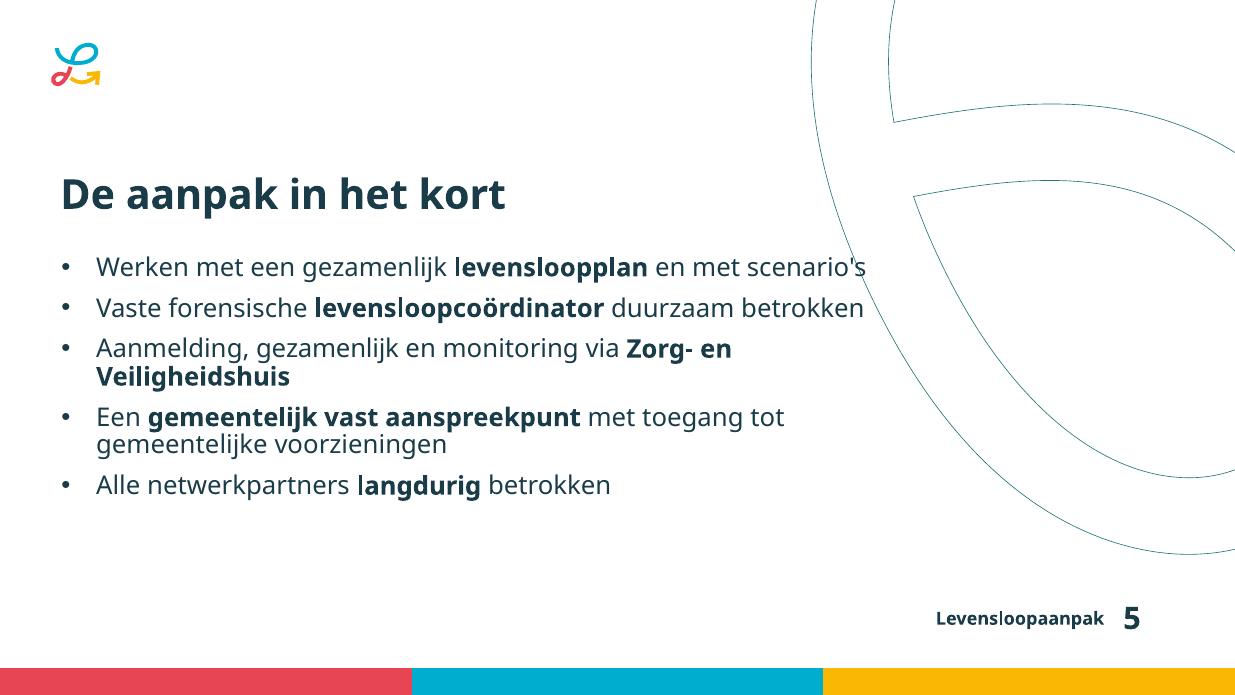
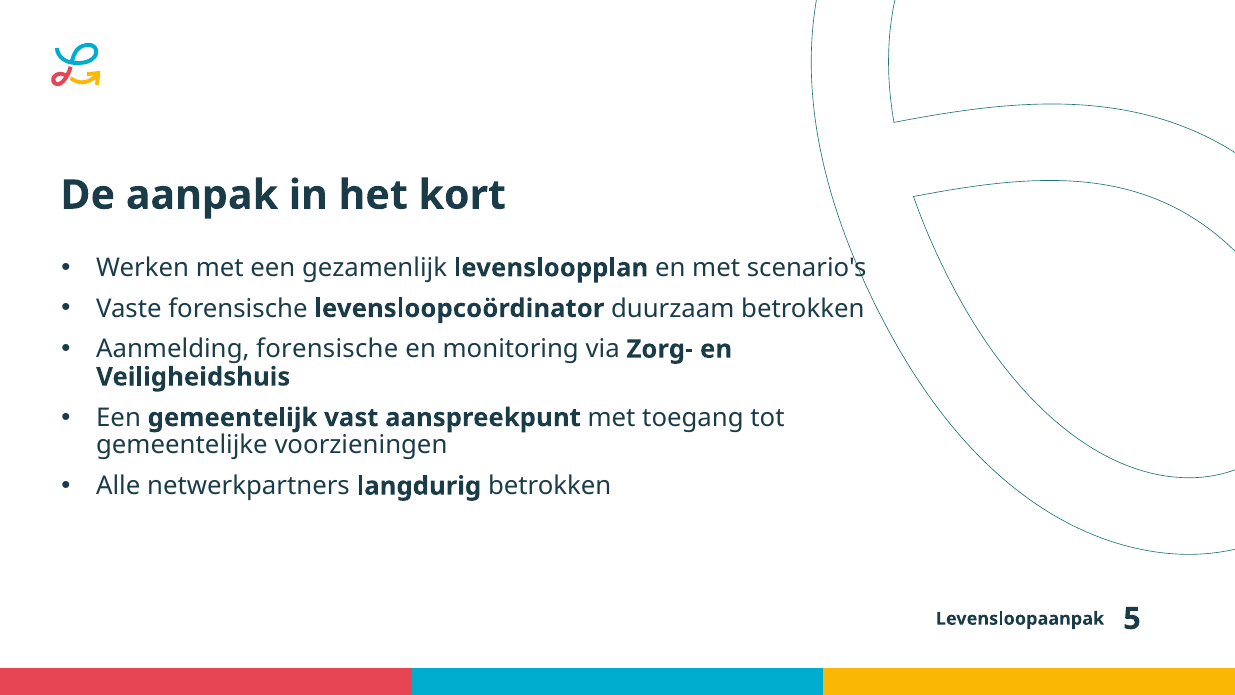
Aanmelding gezamenlijk: gezamenlijk -> forensische (327, 349)
